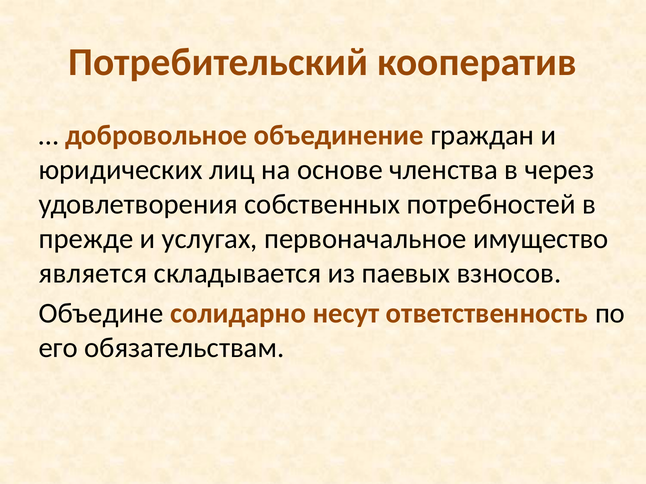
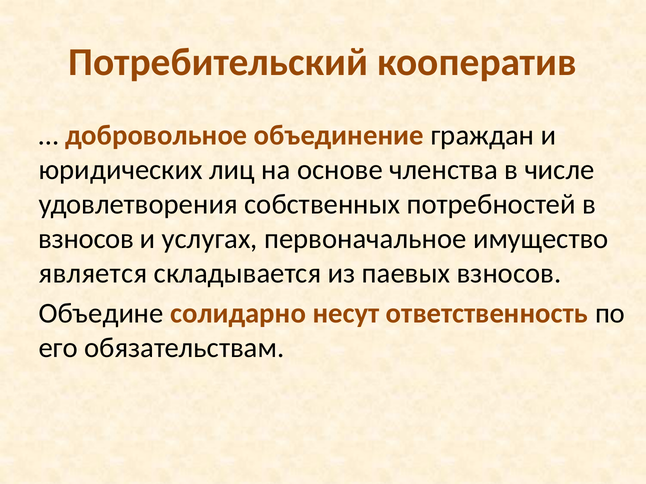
через: через -> числе (559, 170)
прежде: прежде -> взносов (86, 239)
